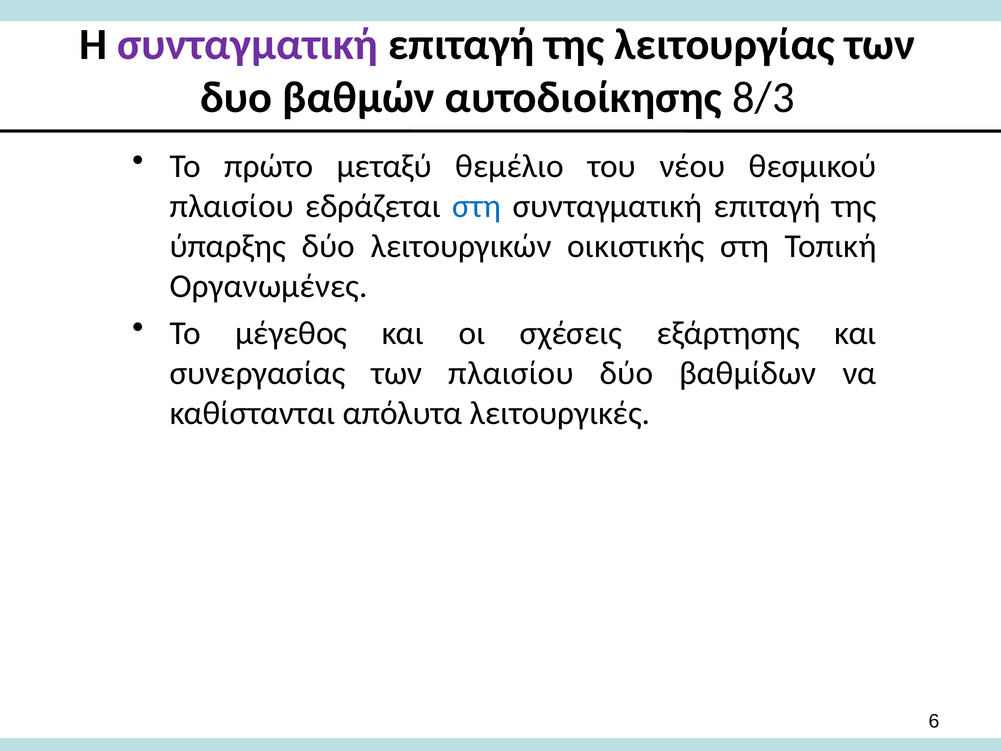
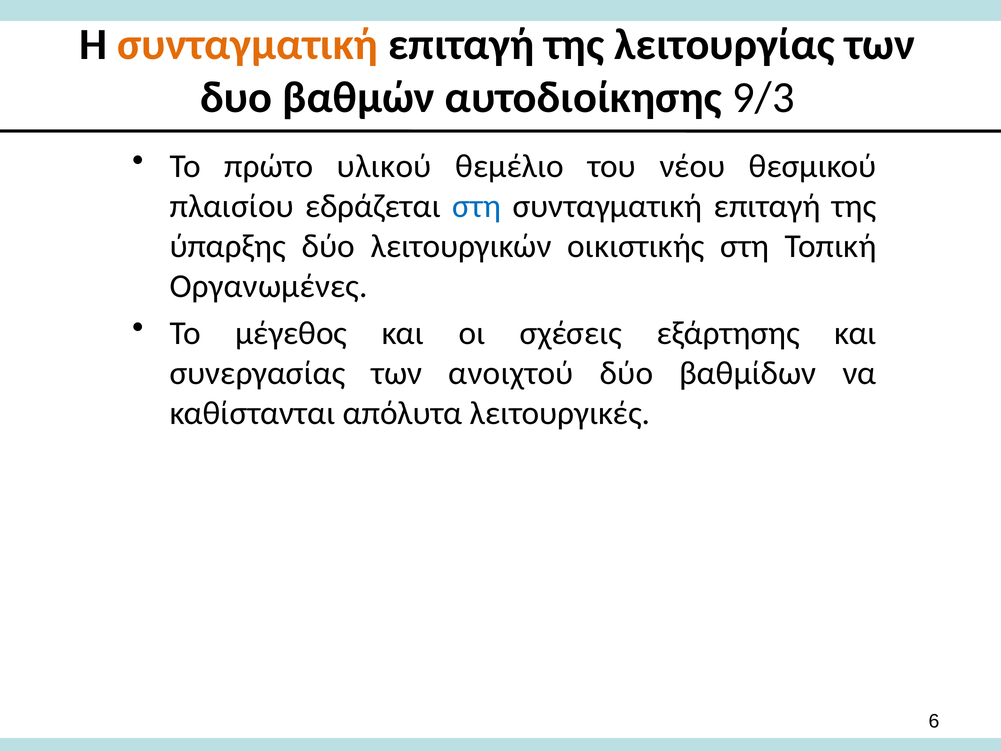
συνταγματική colour: purple -> orange (248, 44)
8/3: 8/3 -> 9/3 (764, 98)
μεταξύ: μεταξύ -> υλικού (384, 166)
των πλαισίου: πλαισίου -> ανοιχτού (511, 373)
